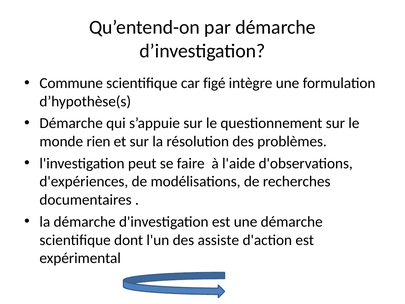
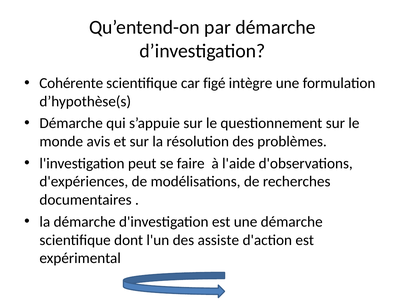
Commune: Commune -> Cohérente (71, 83)
rien: rien -> avis (98, 141)
